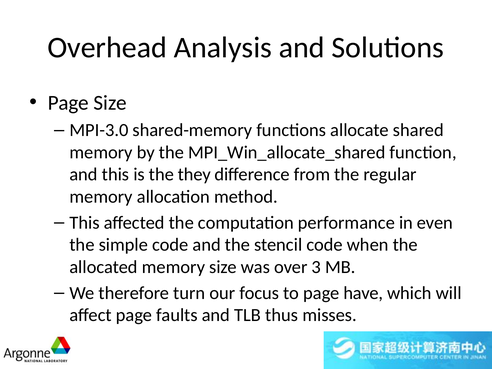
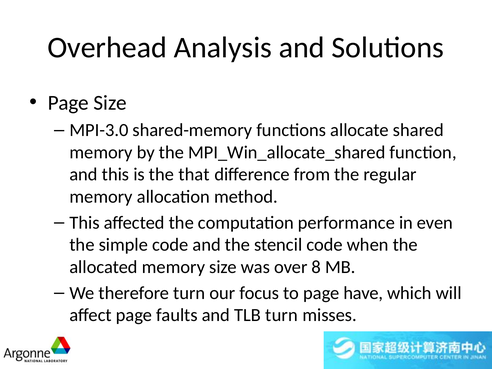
they: they -> that (194, 175)
3: 3 -> 8 (316, 267)
TLB thus: thus -> turn (282, 315)
